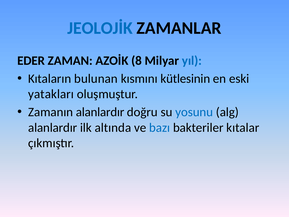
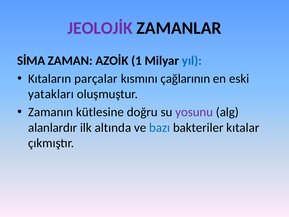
JEOLOJİK colour: blue -> purple (100, 28)
EDER: EDER -> SİMA (31, 61)
8: 8 -> 1 (137, 61)
bulunan: bulunan -> parçalar (96, 79)
kütlesinin: kütlesinin -> çağlarının (185, 79)
Zamanın alanlardır: alanlardır -> kütlesine (100, 112)
yosunu colour: blue -> purple (194, 112)
